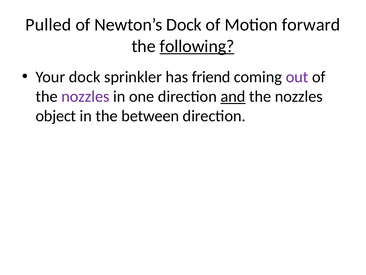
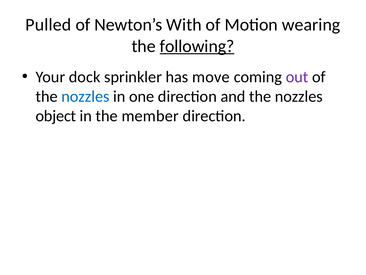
Newton’s Dock: Dock -> With (184, 25)
forward: forward -> wearing (311, 25)
friend: friend -> move (211, 77)
nozzles colour: purple -> blue (85, 96)
and underline: present -> none (233, 96)
between: between -> member (150, 116)
